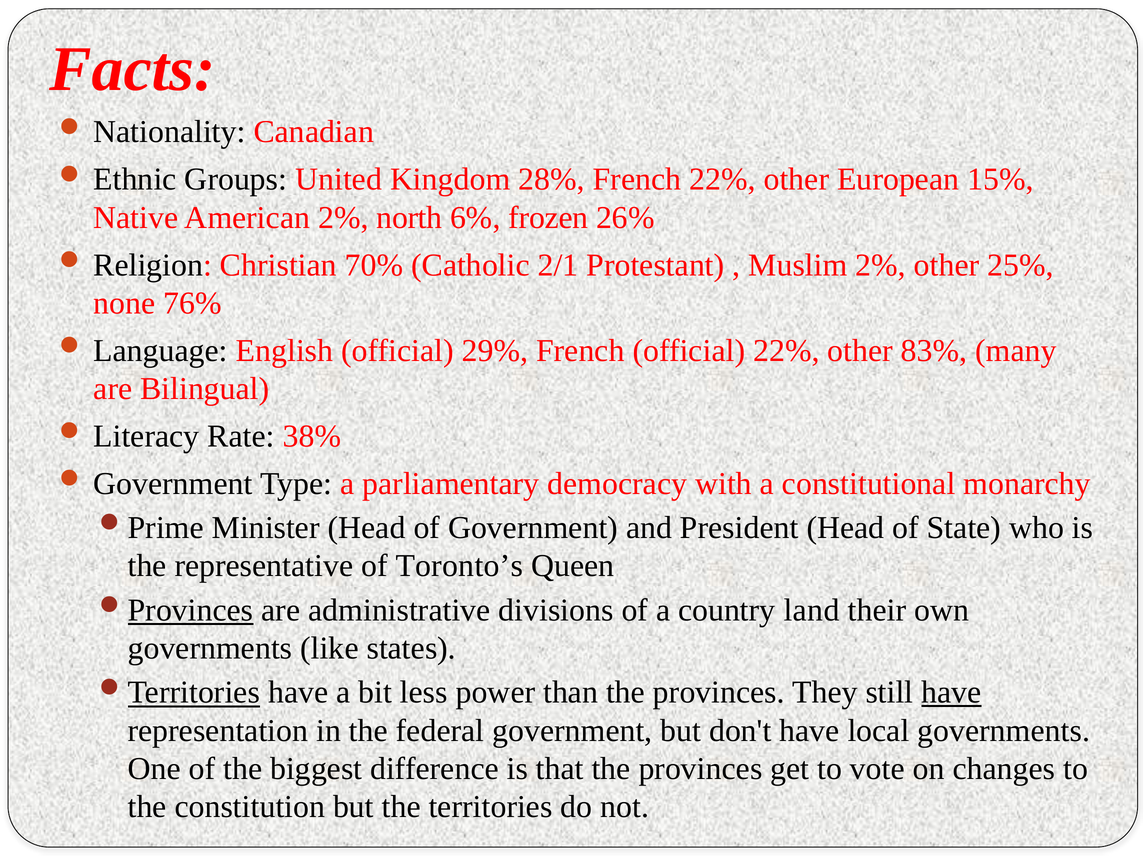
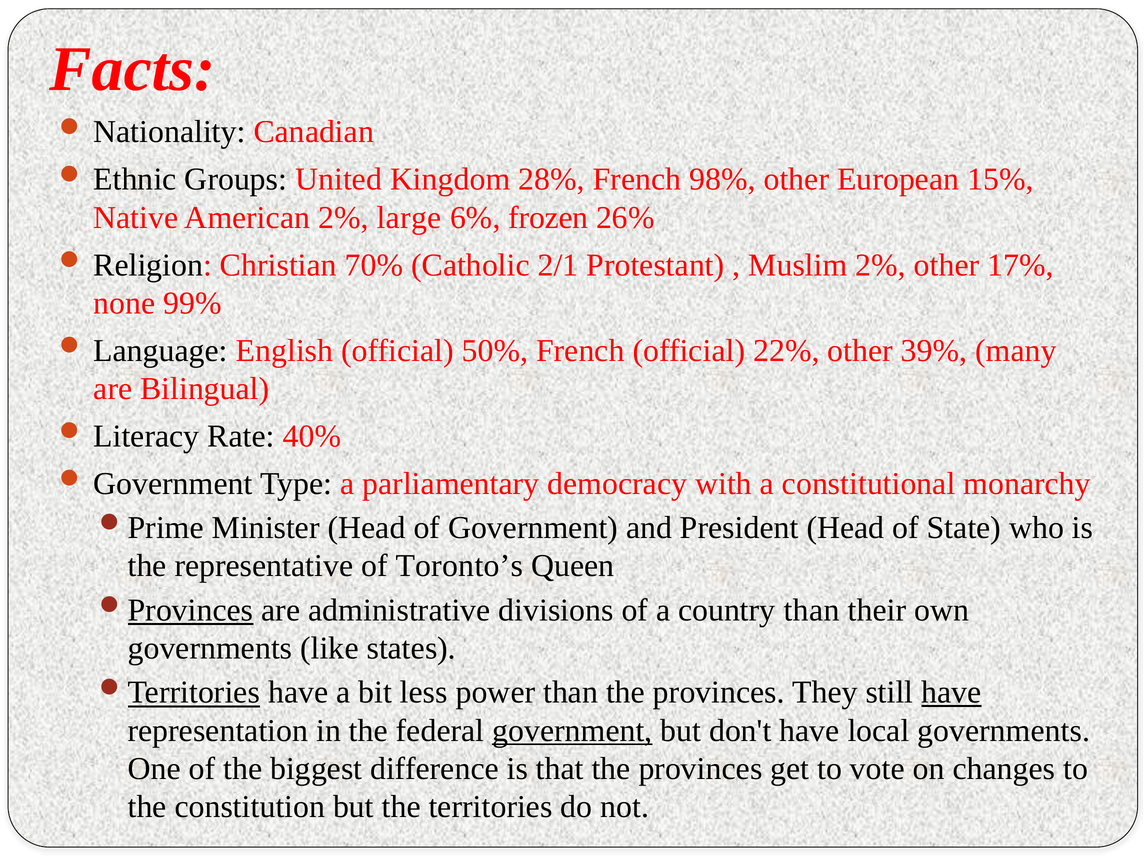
French 22%: 22% -> 98% (722, 179)
north: north -> large (409, 218)
25%: 25% -> 17% (1020, 265)
76%: 76% -> 99% (192, 303)
29%: 29% -> 50% (495, 351)
83%: 83% -> 39% (934, 351)
38%: 38% -> 40% (312, 437)
country land: land -> than (812, 610)
government underline: none -> present (572, 731)
